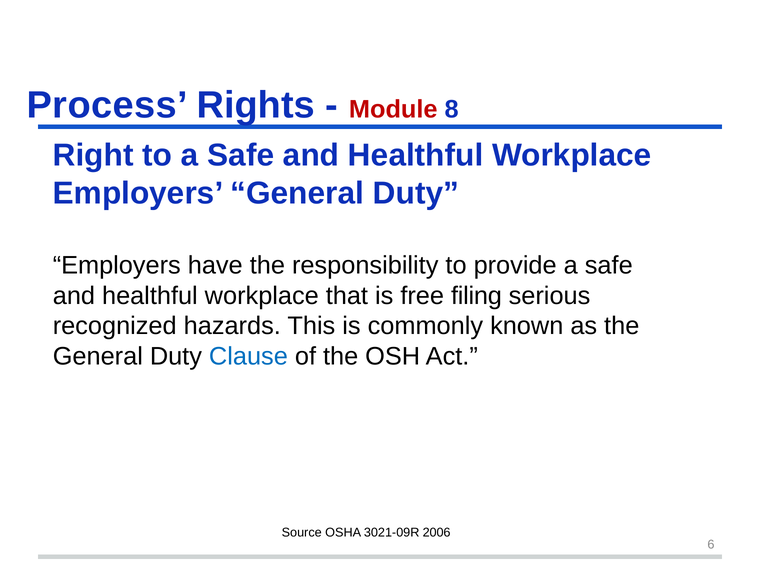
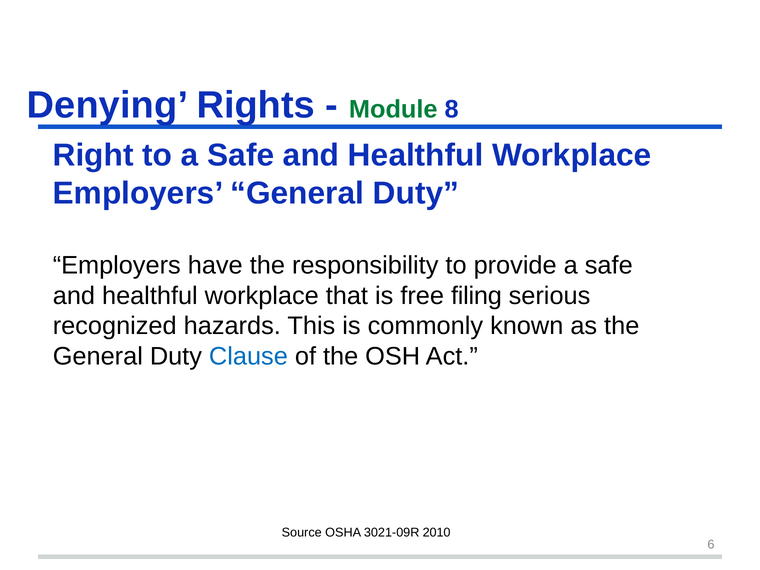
Process: Process -> Denying (107, 105)
Module colour: red -> green (393, 109)
2006: 2006 -> 2010 (437, 533)
